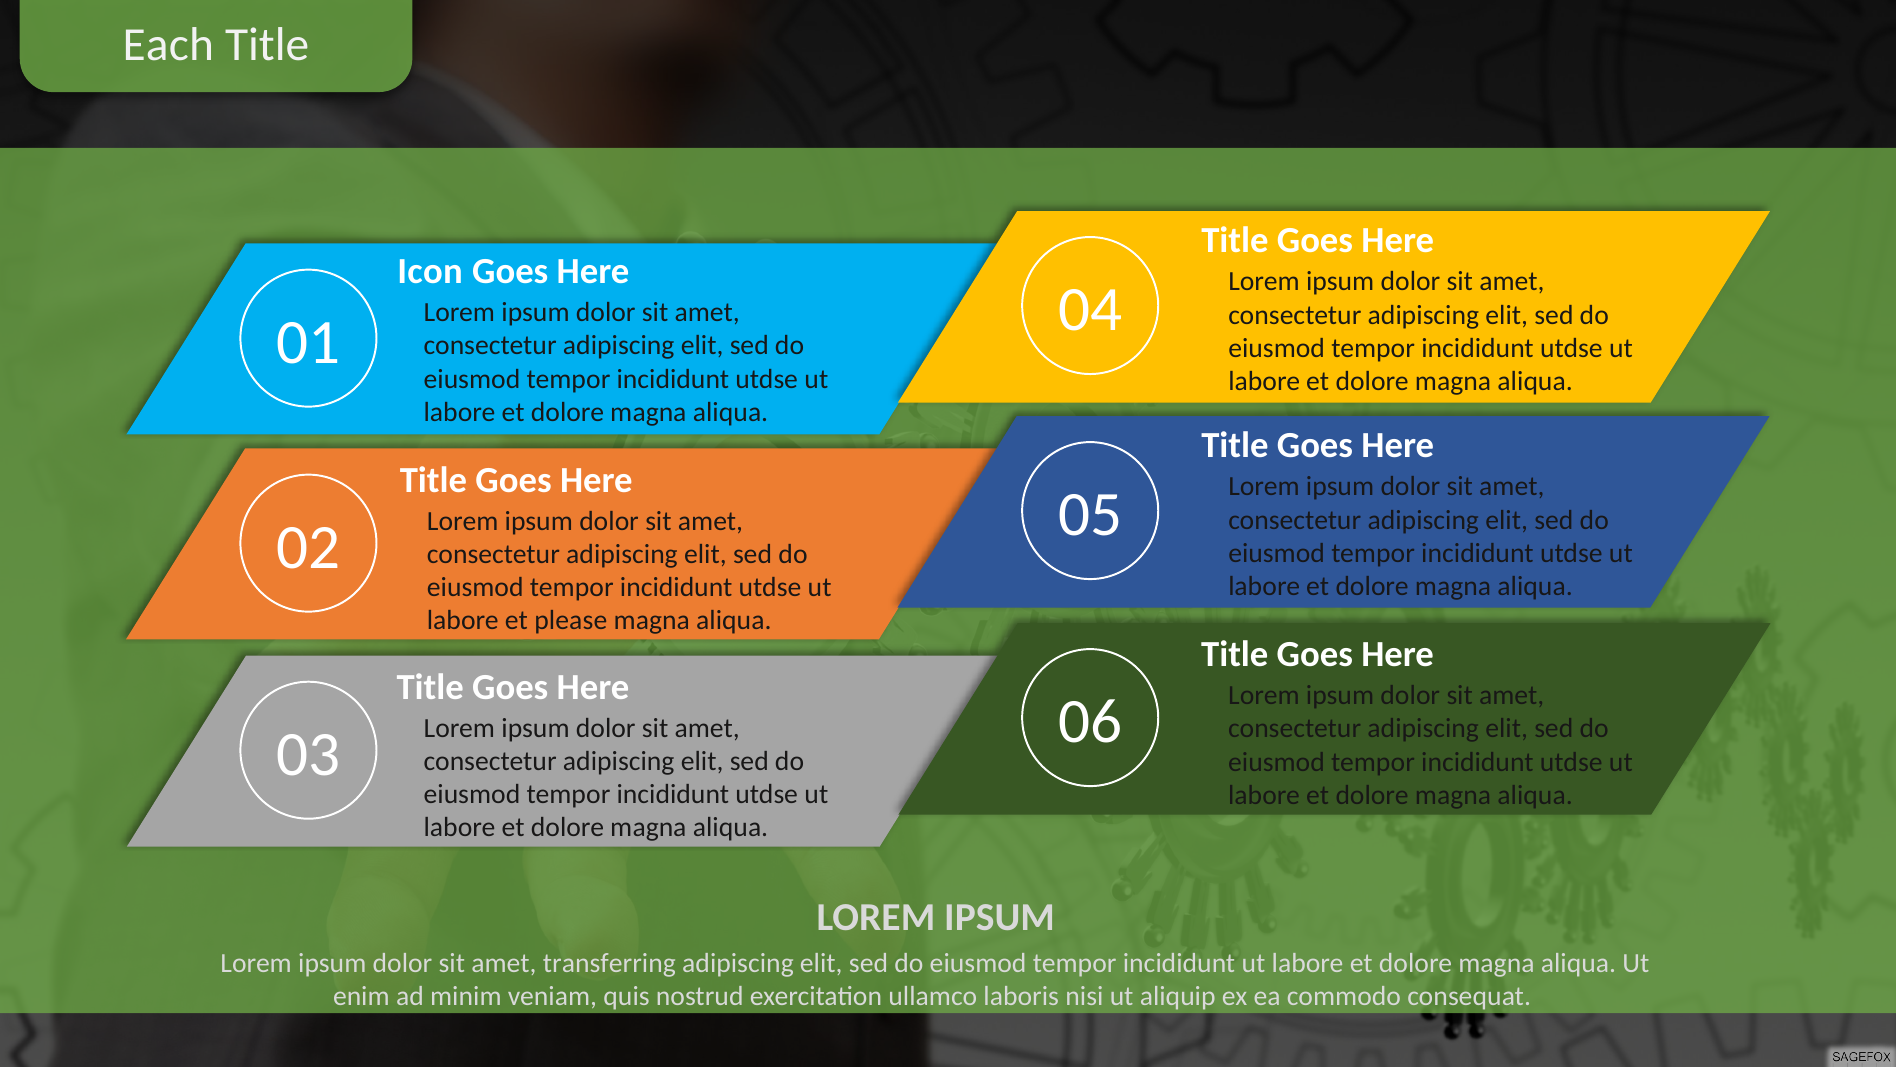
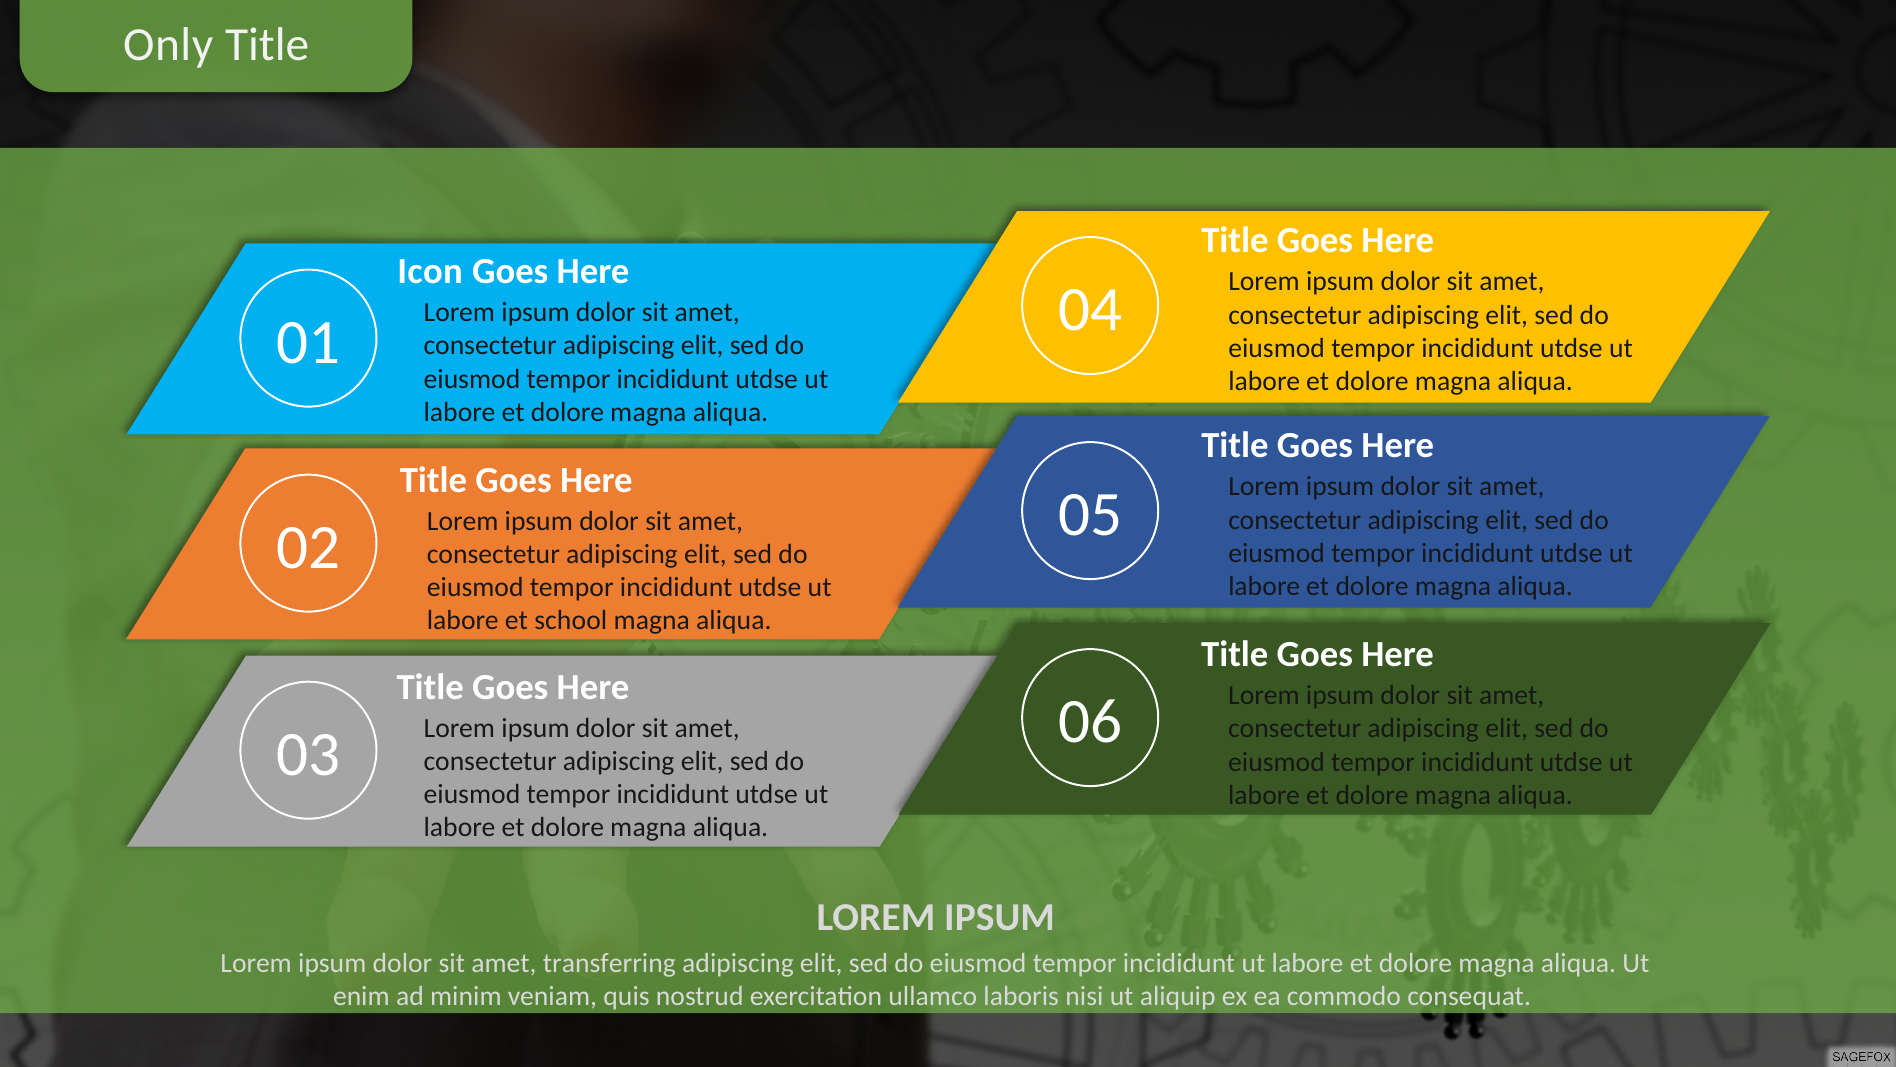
Each: Each -> Only (168, 45)
please: please -> school (571, 621)
